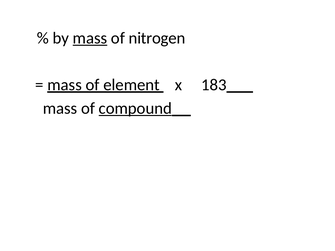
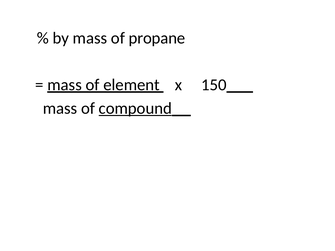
mass underline: present -> none (90, 38)
nitrogen: nitrogen -> propane (157, 38)
183: 183 -> 150 (214, 85)
